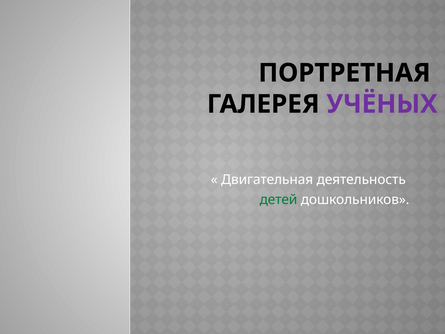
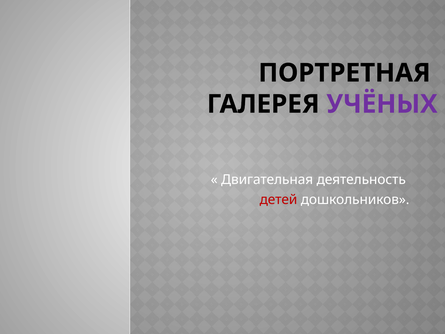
детей colour: green -> red (278, 200)
